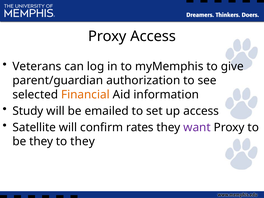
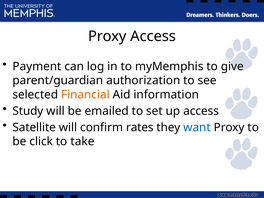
Veterans: Veterans -> Payment (37, 66)
want colour: purple -> blue (197, 127)
be they: they -> click (41, 141)
to they: they -> take (83, 141)
